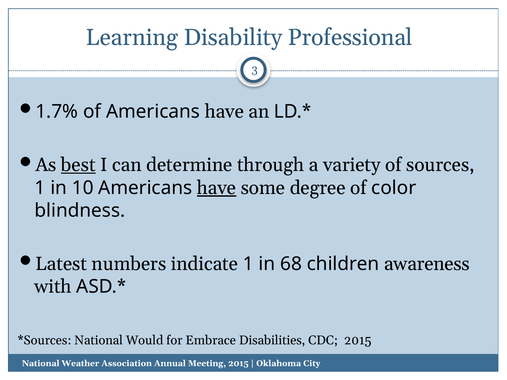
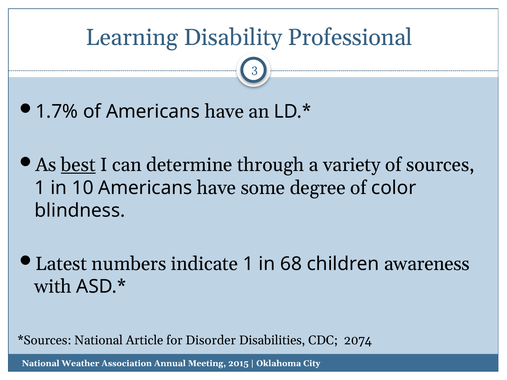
have underline: present -> none (217, 188)
Would: Would -> Article (145, 341)
Embrace: Embrace -> Disorder (211, 341)
CDC 2015: 2015 -> 2074 (358, 341)
